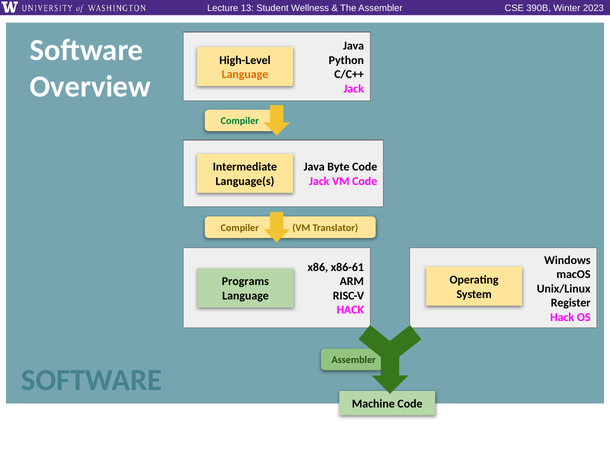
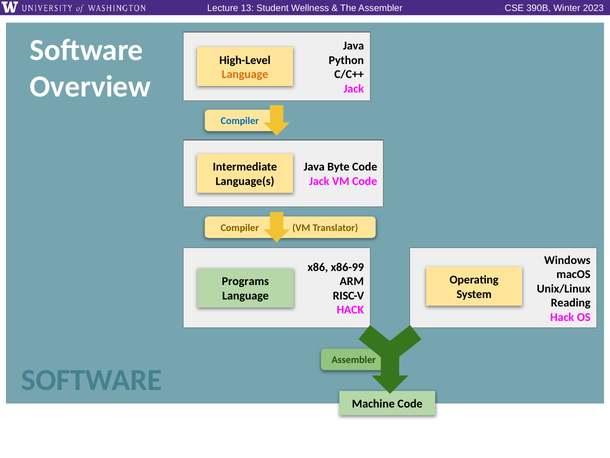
Compiler colour: green -> blue (240, 121)
x86-61: x86-61 -> x86-99 (347, 267)
Register: Register -> Reading (571, 303)
